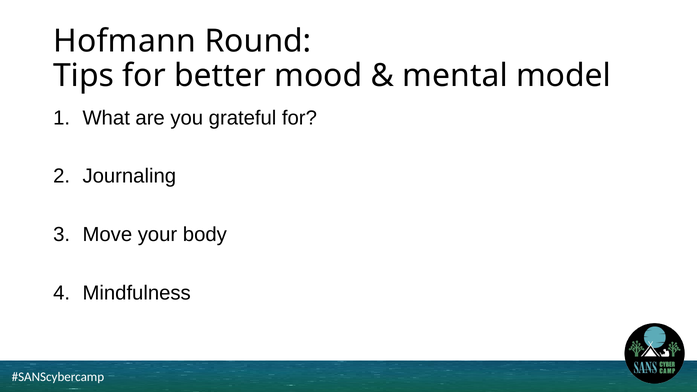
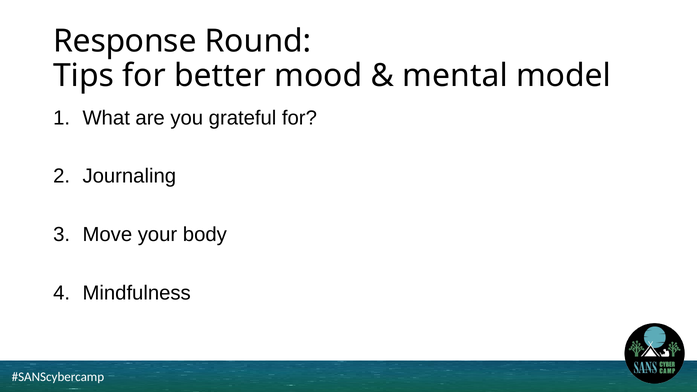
Hofmann: Hofmann -> Response (125, 41)
